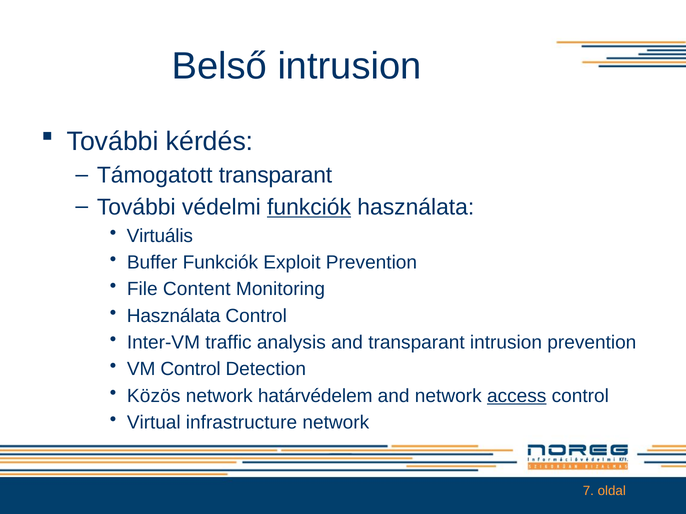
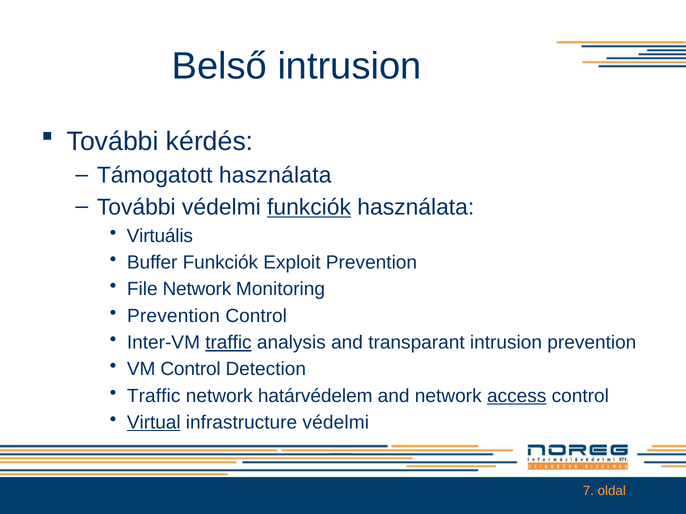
Támogatott transparant: transparant -> használata (275, 175)
File Content: Content -> Network (197, 289)
Használata: Használata -> Prevention (173, 316)
traffic underline: none -> present (228, 343)
Közös: Közös -> Traffic (154, 396)
Virtual underline: none -> present (154, 423)
infrastructure network: network -> védelmi (336, 423)
